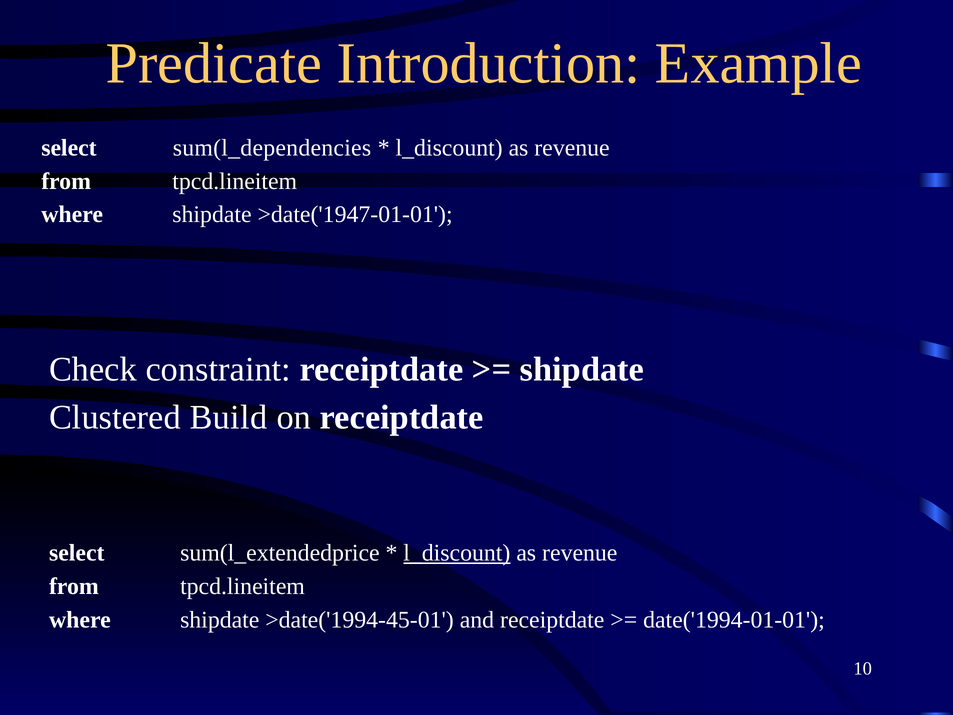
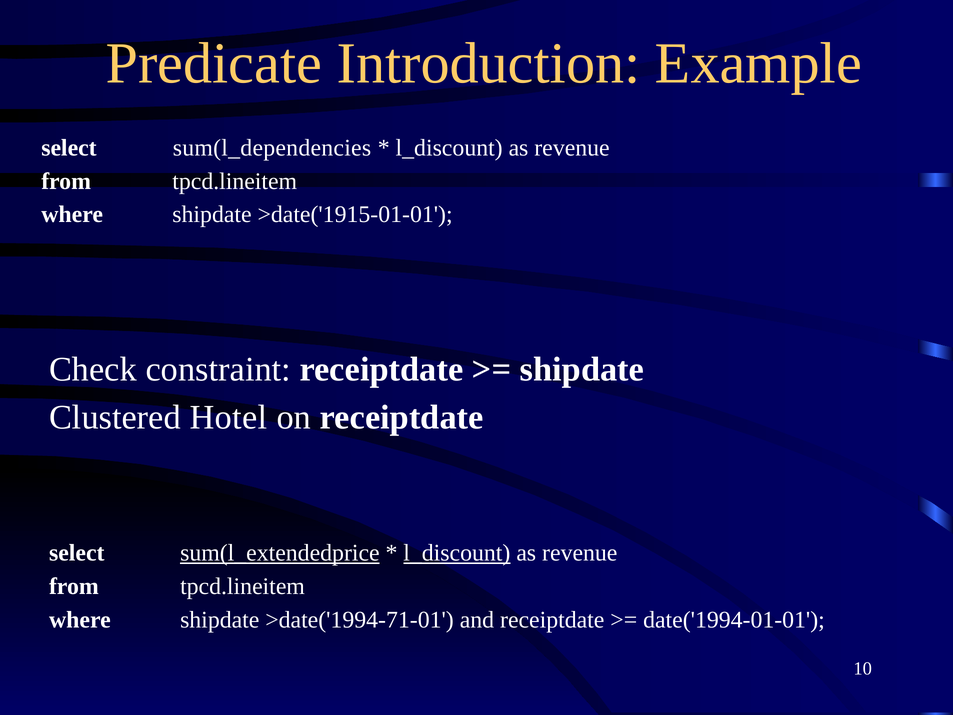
>date('1947-01-01: >date('1947-01-01 -> >date('1915-01-01 (355, 215)
Build: Build -> Hotel (229, 417)
sum(l_extendedprice underline: none -> present (280, 553)
>date('1994-45-01: >date('1994-45-01 -> >date('1994-71-01 (360, 619)
